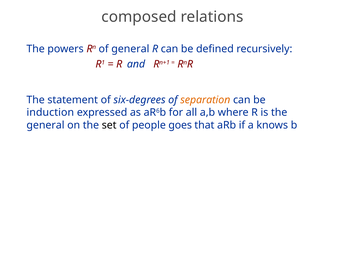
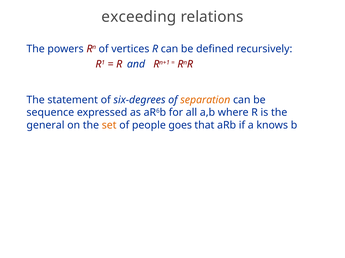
composed: composed -> exceeding (139, 17)
of general: general -> vertices (130, 49)
induction: induction -> sequence (50, 113)
set colour: black -> orange (109, 125)
